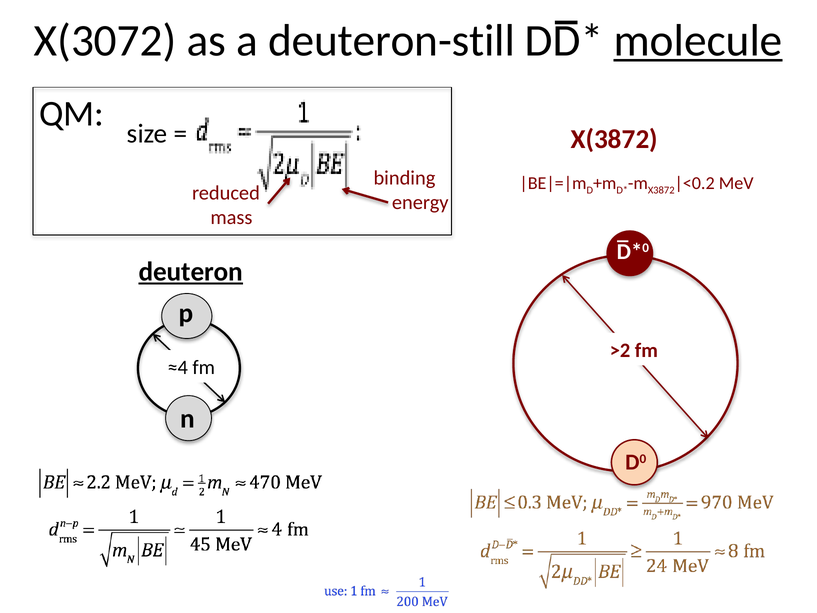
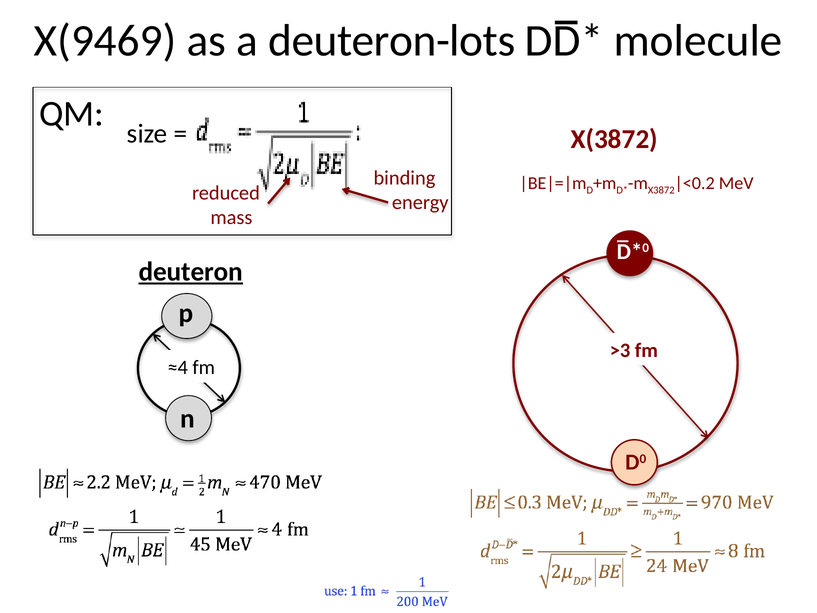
X(3072: X(3072 -> X(9469 (105, 41)
deuteron-still: deuteron-still -> deuteron-lots (392, 41)
molecule underline: present -> none (698, 41)
>2: >2 -> >3 (620, 350)
